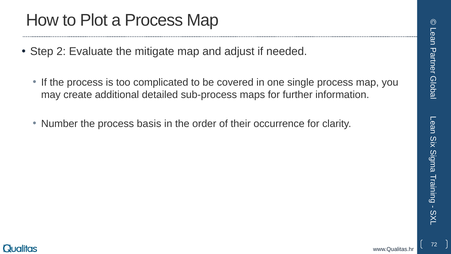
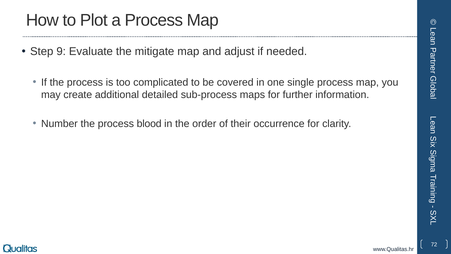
2: 2 -> 9 (61, 52)
basis: basis -> blood (149, 124)
